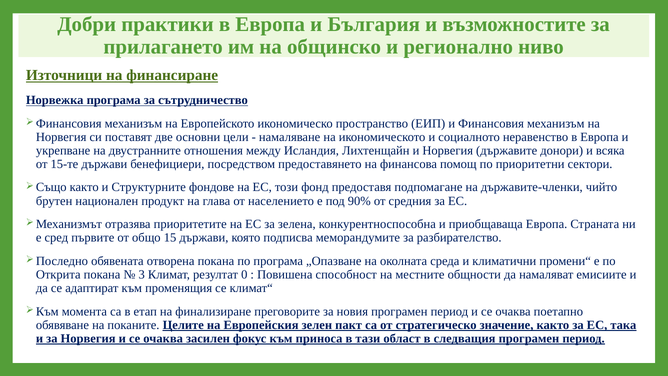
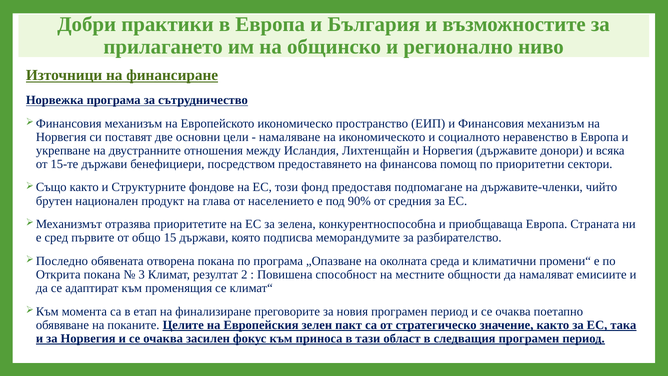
0: 0 -> 2 (244, 274)
